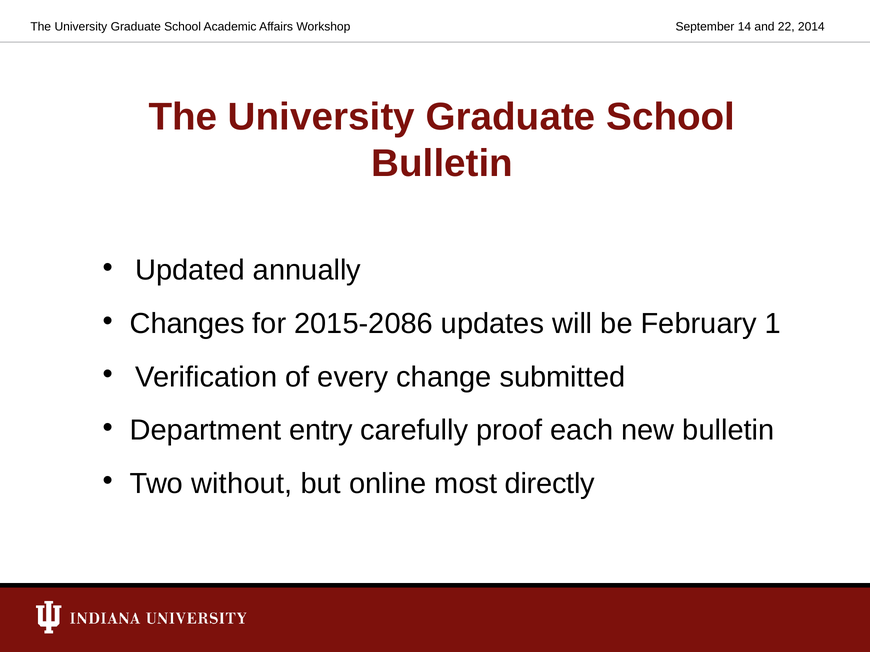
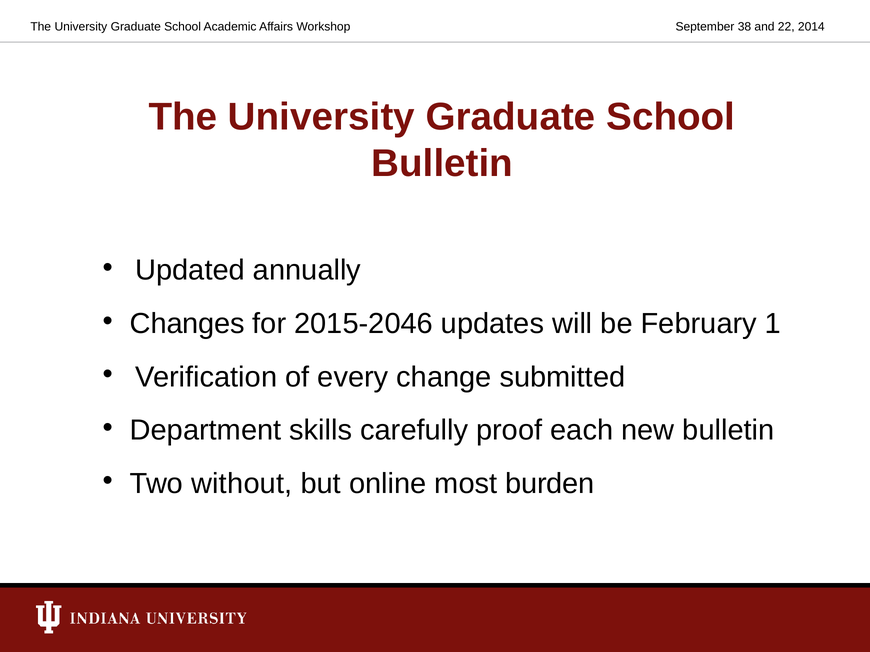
14: 14 -> 38 (744, 27)
2015-2086: 2015-2086 -> 2015-2046 (364, 324)
entry: entry -> skills (321, 431)
directly: directly -> burden (550, 484)
